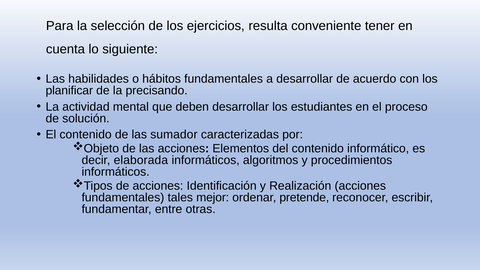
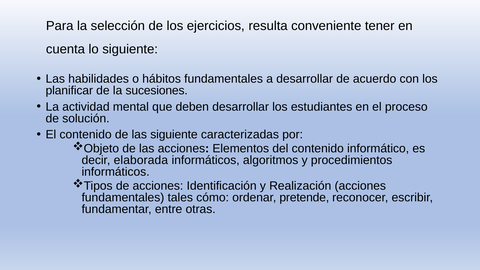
precisando: precisando -> sucesiones (157, 91)
las sumador: sumador -> siguiente (174, 135)
mejor: mejor -> cómo (213, 197)
